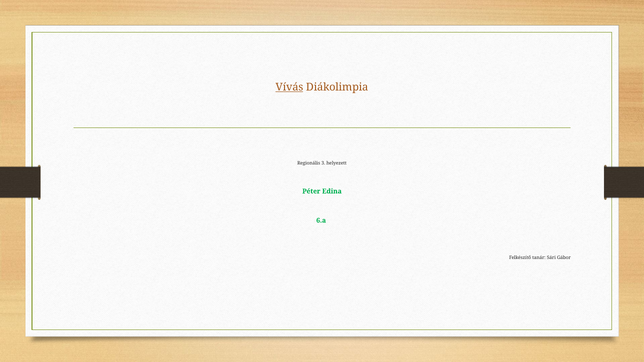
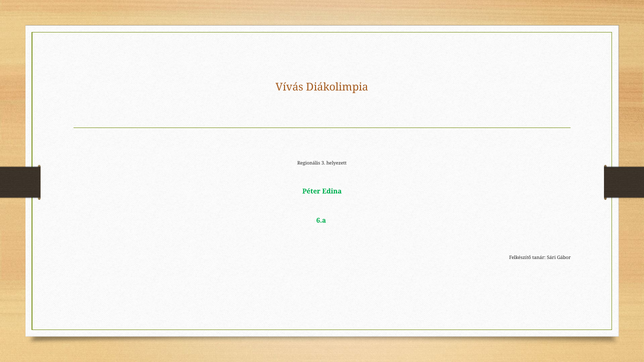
Vívás underline: present -> none (289, 87)
